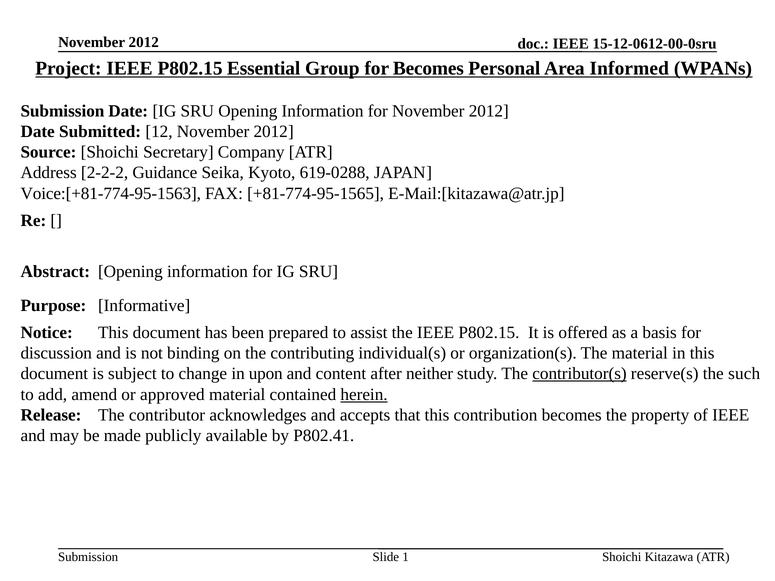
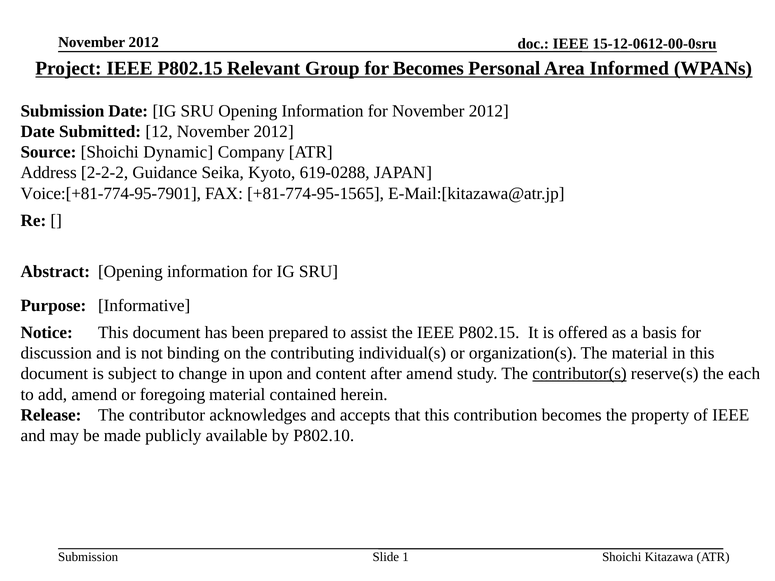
Essential: Essential -> Relevant (264, 68)
Secretary: Secretary -> Dynamic (178, 152)
Voice:[+81-774-95-1563: Voice:[+81-774-95-1563 -> Voice:[+81-774-95-7901 (111, 194)
after neither: neither -> amend (429, 374)
such: such -> each (744, 374)
approved: approved -> foregoing (173, 395)
herein underline: present -> none (364, 395)
P802.41: P802.41 -> P802.10 (324, 436)
